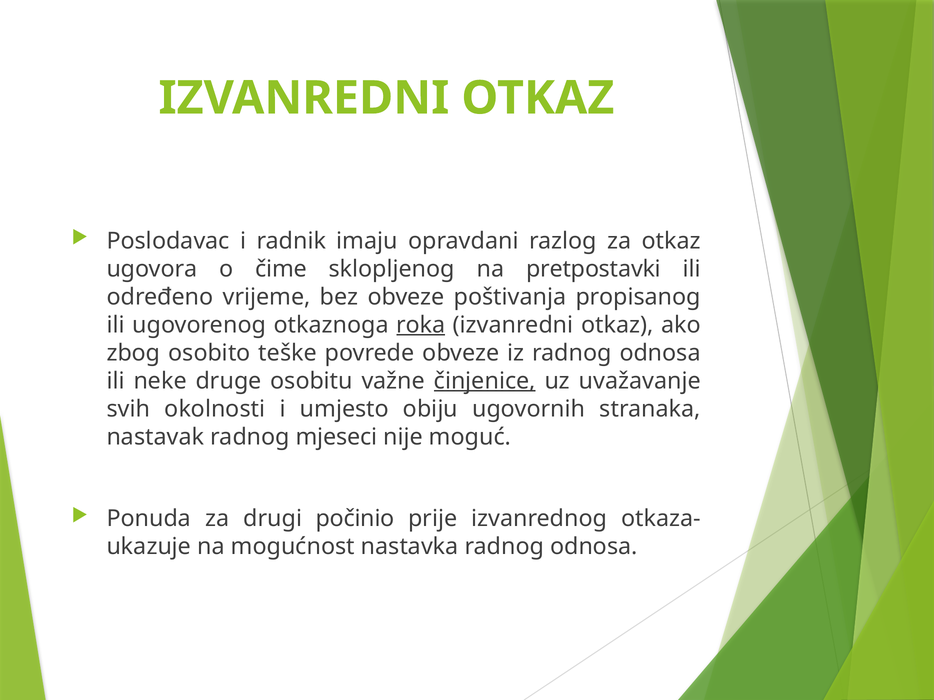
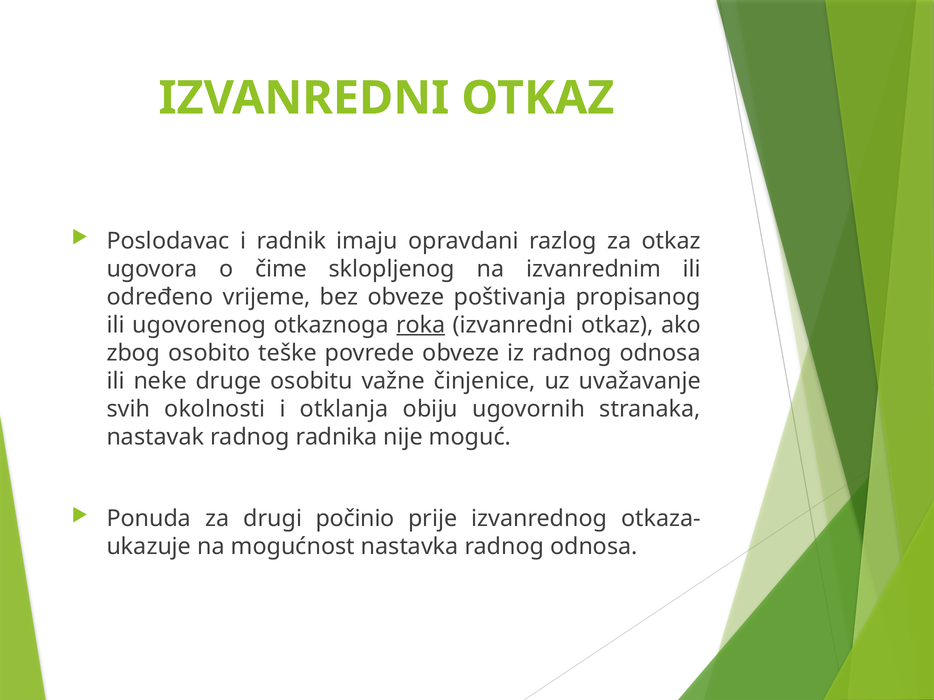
pretpostavki: pretpostavki -> izvanrednim (594, 269)
činjenice underline: present -> none (485, 381)
umjesto: umjesto -> otklanja (344, 409)
mjeseci: mjeseci -> radnika (337, 437)
